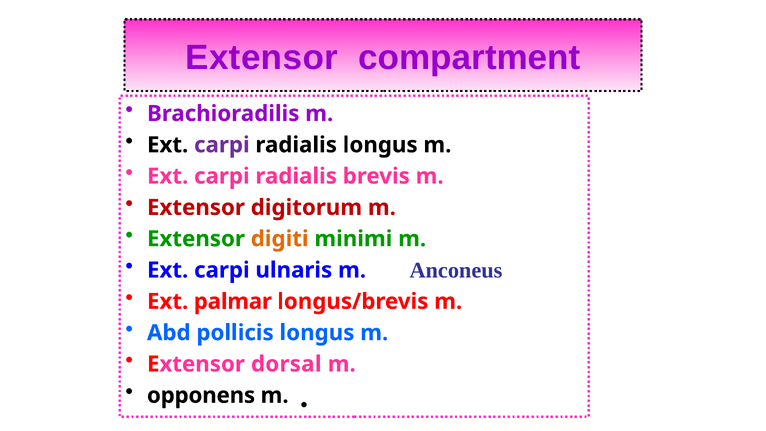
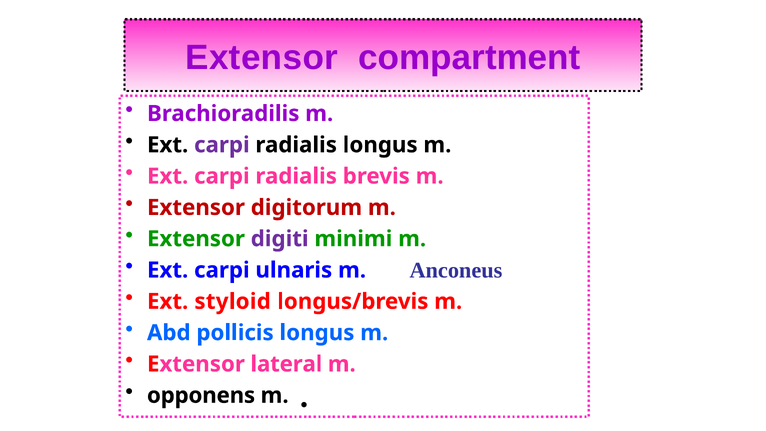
digiti colour: orange -> purple (280, 239)
palmar: palmar -> styloid (233, 301)
dorsal: dorsal -> lateral (286, 364)
